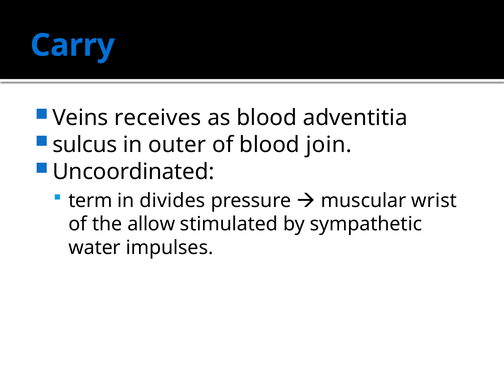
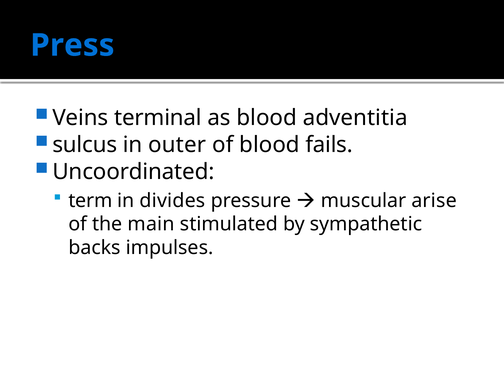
Carry: Carry -> Press (72, 45)
receives: receives -> terminal (158, 118)
join: join -> fails (329, 145)
wrist: wrist -> arise (434, 201)
allow: allow -> main (151, 224)
water: water -> backs (95, 248)
